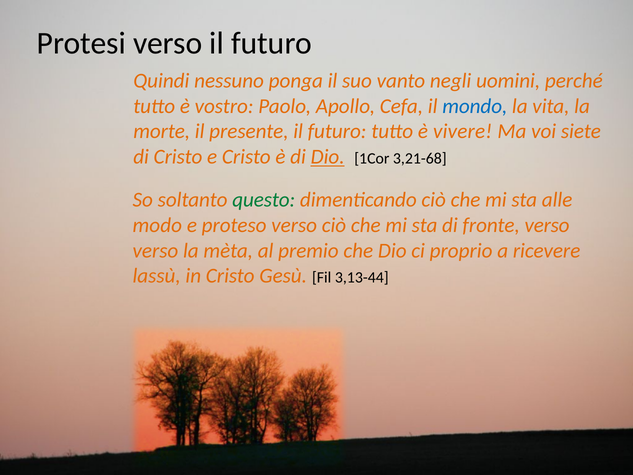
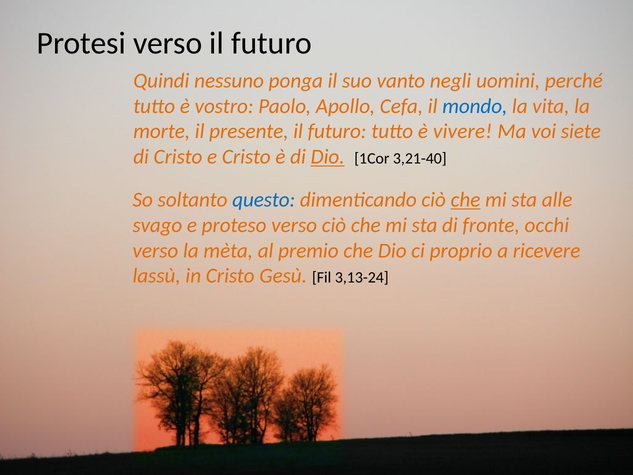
3,21-68: 3,21-68 -> 3,21-40 (420, 158)
questo colour: green -> blue (264, 200)
che underline: none -> present (466, 200)
modo: modo -> svago (157, 225)
fronte verso: verso -> occhi (547, 225)
3,13-44: 3,13-44 -> 3,13-24 (362, 277)
